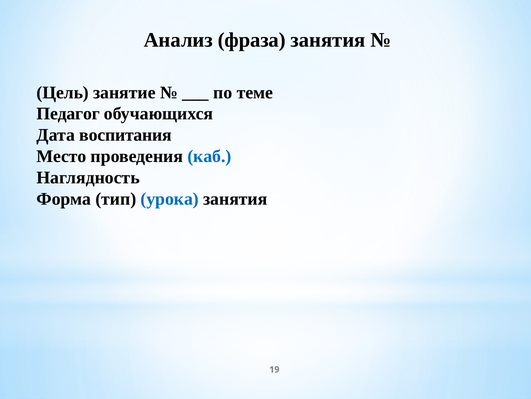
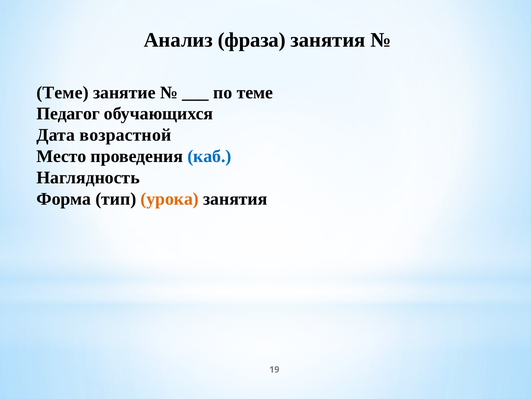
Цель: Цель -> Теме (63, 92)
воспитания: воспитания -> возрастной (125, 135)
урока colour: blue -> orange (170, 199)
